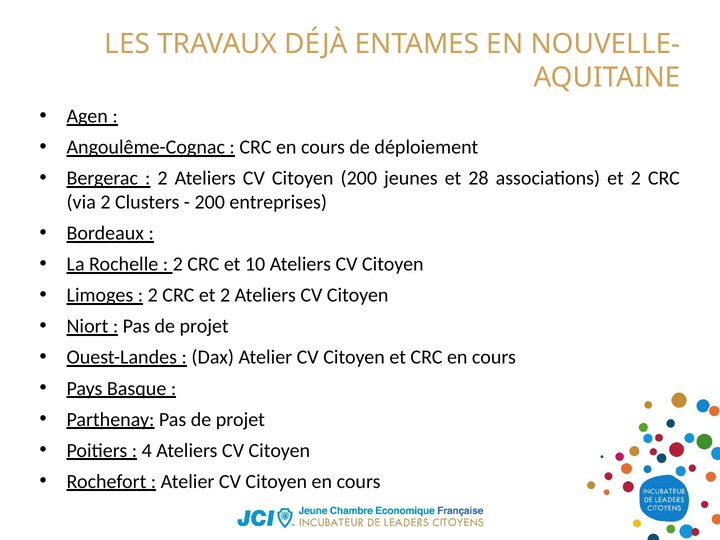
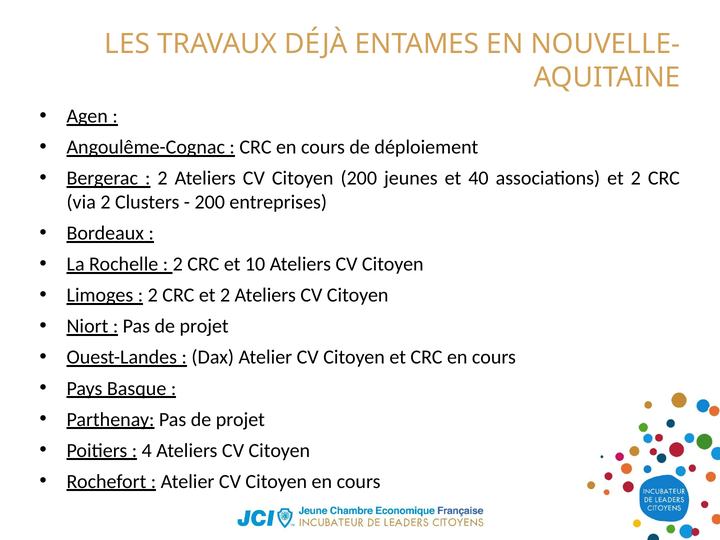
28: 28 -> 40 (478, 178)
